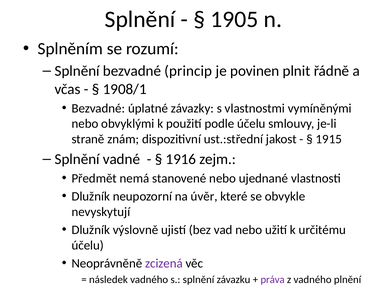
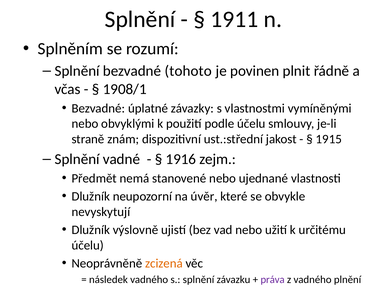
1905: 1905 -> 1911 (234, 19)
princip: princip -> tohoto (188, 71)
zcizená colour: purple -> orange (164, 264)
